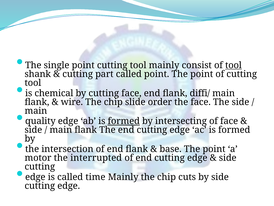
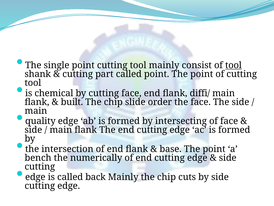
wire: wire -> built (72, 102)
formed underline: present -> none (124, 121)
motor: motor -> bench (38, 158)
interrupted: interrupted -> numerically (96, 158)
time: time -> back (96, 177)
